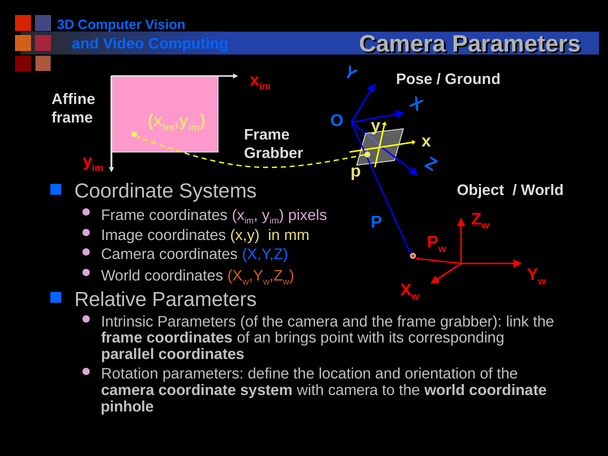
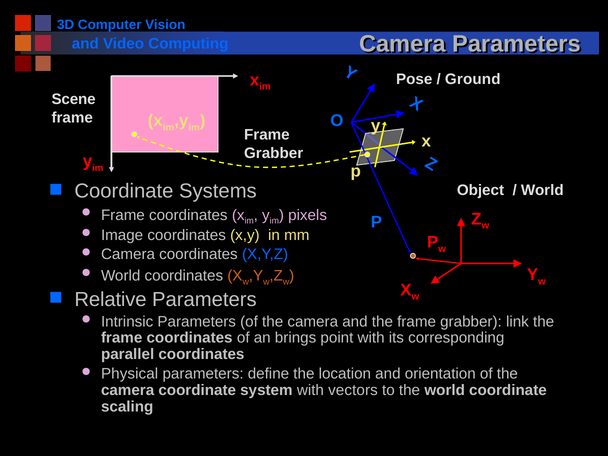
Affine: Affine -> Scene (74, 99)
Rotation: Rotation -> Physical (130, 374)
with camera: camera -> vectors (353, 390)
pinhole: pinhole -> scaling (127, 407)
